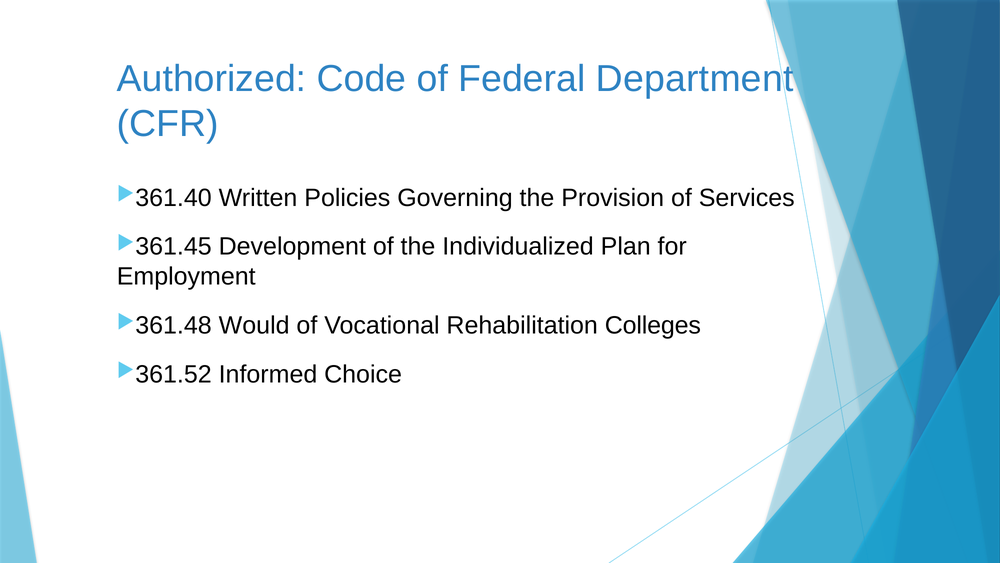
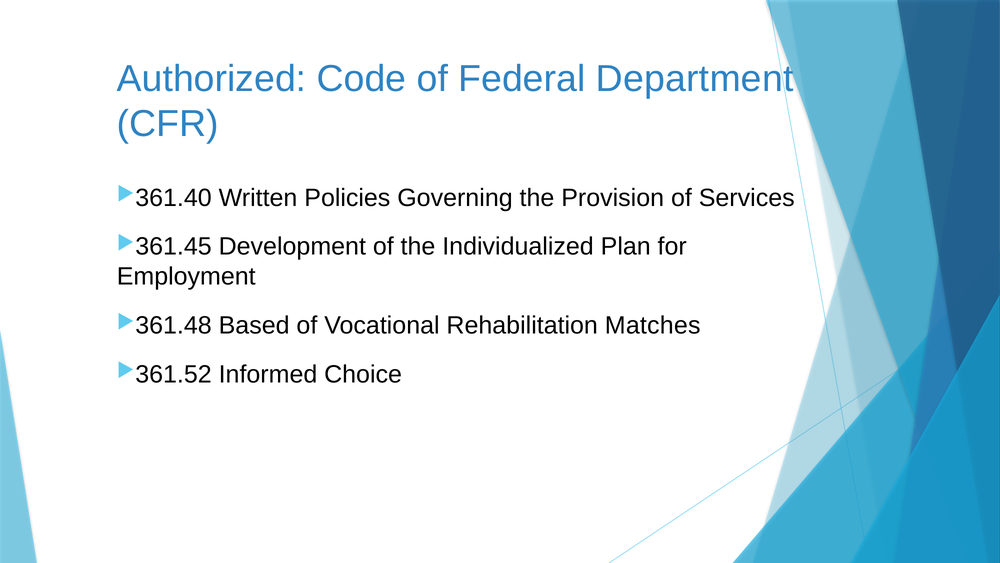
Would: Would -> Based (254, 325)
Colleges: Colleges -> Matches (653, 325)
